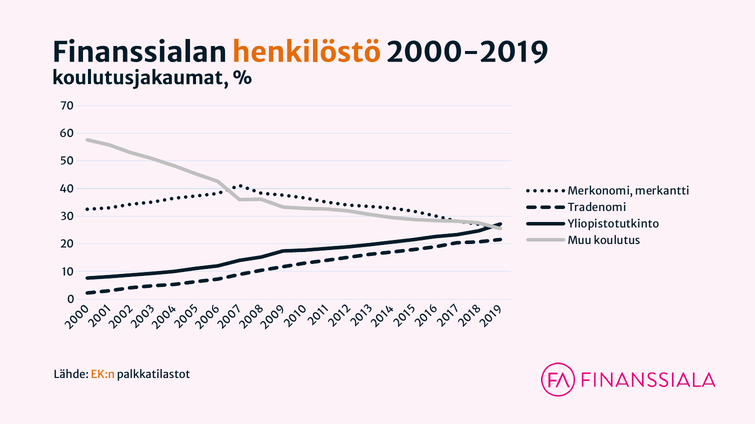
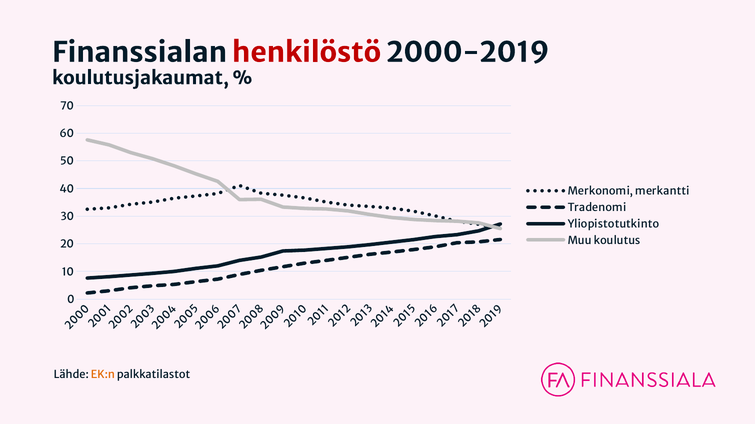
henkilöstö colour: orange -> red (307, 53)
